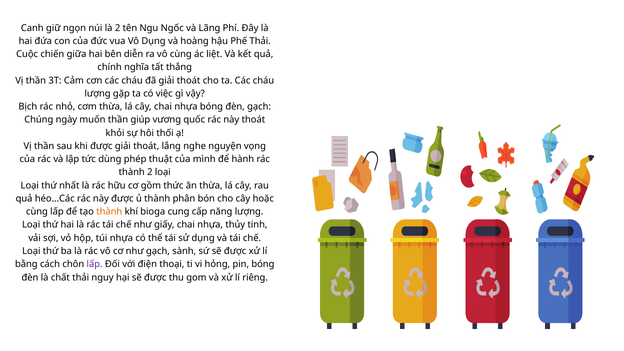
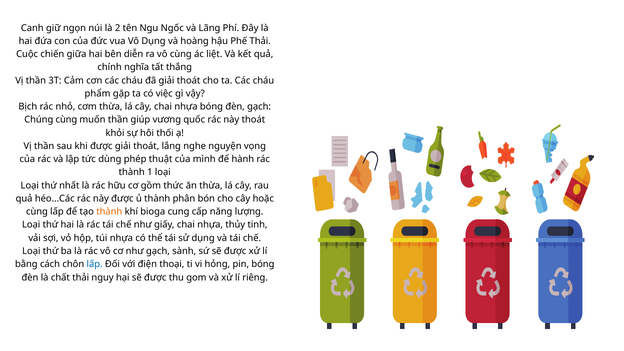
lượng: lượng -> phẩm (98, 94)
Chúng ngày: ngày -> cùng (66, 120)
thành 2: 2 -> 1 (150, 172)
lấp colour: purple -> blue (95, 264)
